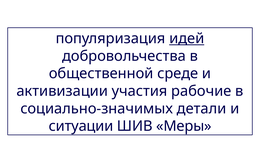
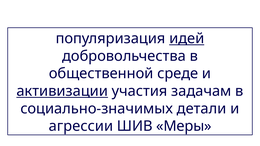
активизации underline: none -> present (62, 91)
рабочие: рабочие -> задачам (201, 91)
ситуации: ситуации -> агрессии (81, 126)
